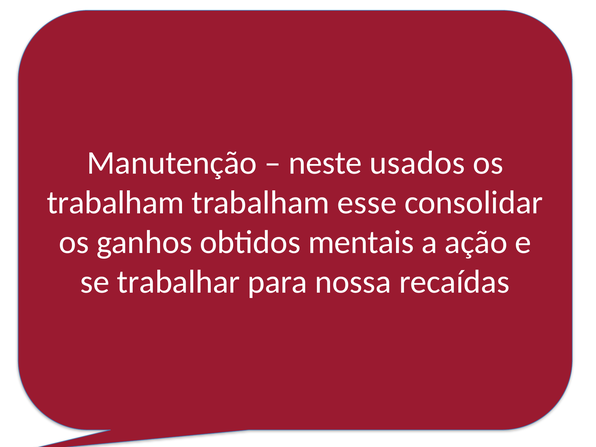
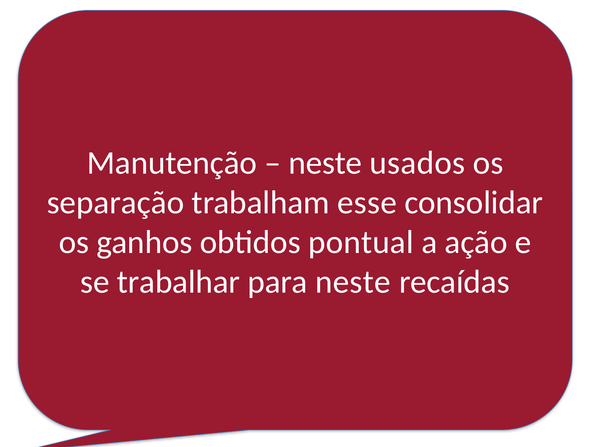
trabalham: trabalham -> separação (115, 203)
mentais: mentais -> pontual (361, 242)
para nossa: nossa -> neste (353, 282)
